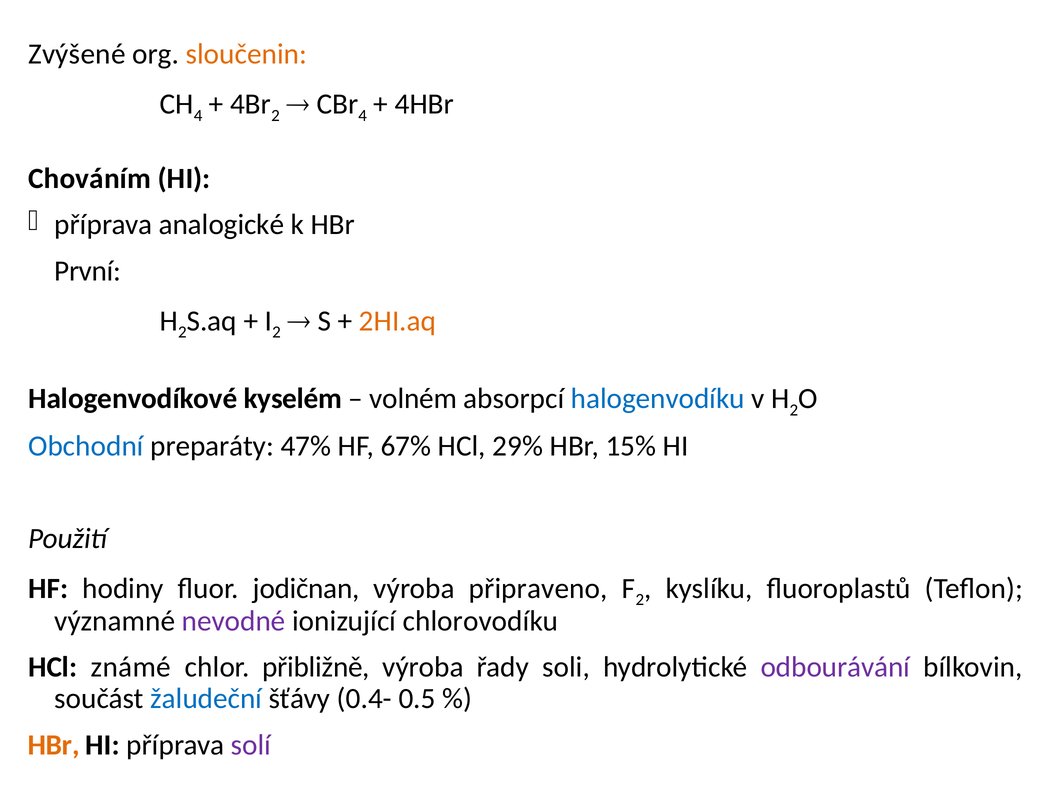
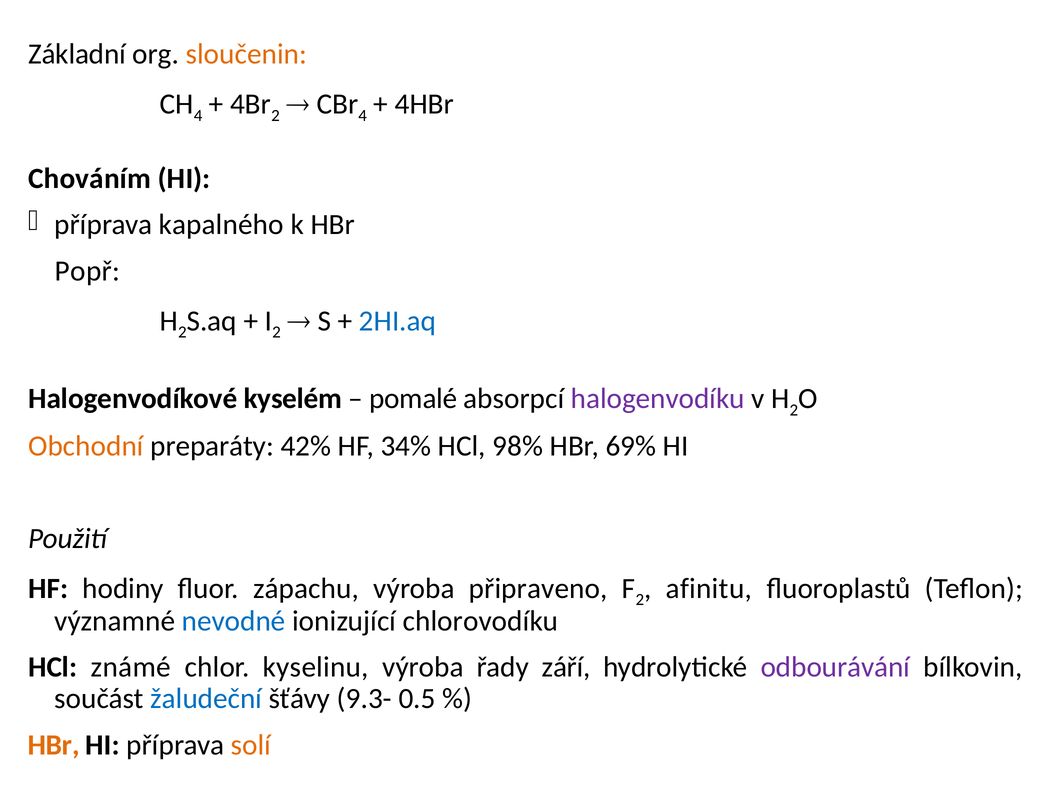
Zvýšené: Zvýšené -> Základní (77, 54)
analogické: analogické -> kapalného (221, 225)
První: První -> Popř (87, 271)
2HI.aq colour: orange -> blue (398, 321)
volném: volném -> pomalé (413, 399)
halogenvodíku colour: blue -> purple (658, 399)
Obchodní colour: blue -> orange (86, 446)
47%: 47% -> 42% (306, 446)
67%: 67% -> 34% (406, 446)
29%: 29% -> 98% (518, 446)
15%: 15% -> 69% (631, 446)
jodičnan: jodičnan -> zápachu (306, 588)
kyslíku: kyslíku -> afinitu (709, 588)
nevodné colour: purple -> blue (234, 620)
přibližně: přibližně -> kyselinu (316, 667)
soli: soli -> září (566, 667)
0.4-: 0.4- -> 9.3- (364, 698)
solí colour: purple -> orange (251, 745)
